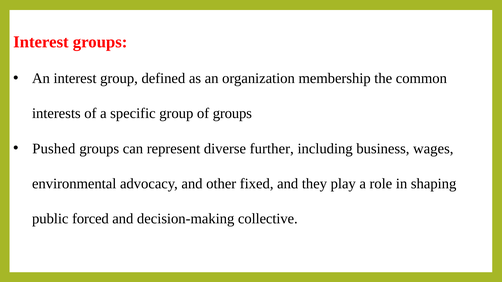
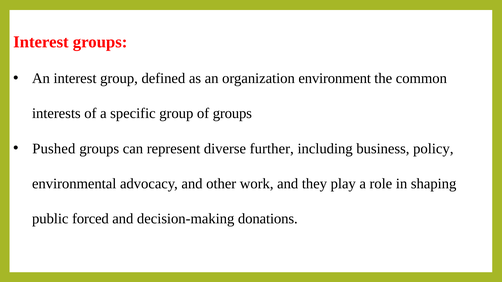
membership: membership -> environment (335, 78)
wages: wages -> policy (433, 149)
fixed: fixed -> work (257, 184)
collective: collective -> donations (268, 219)
